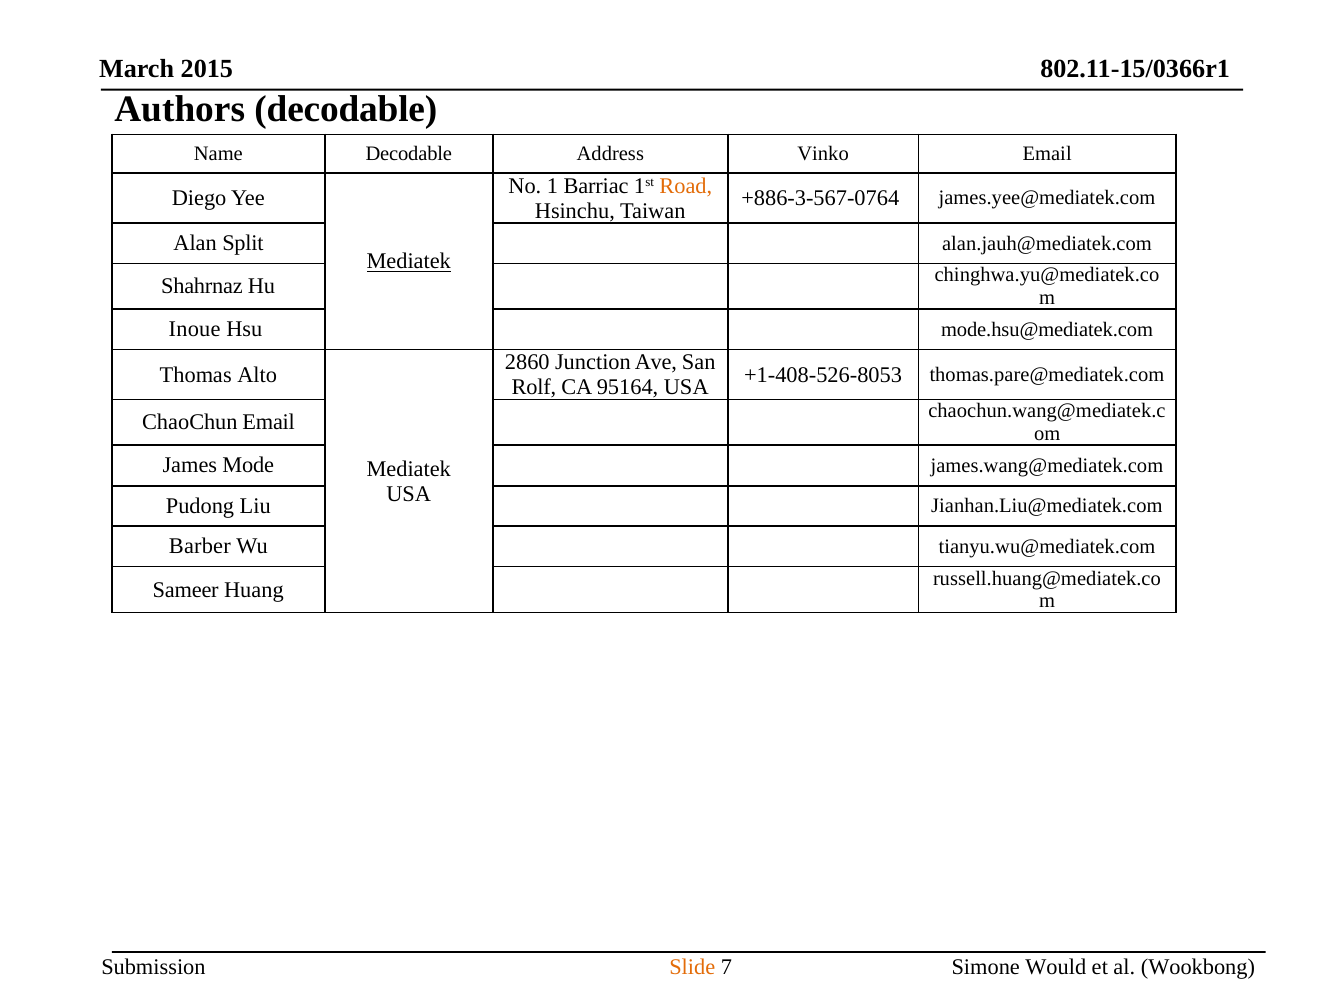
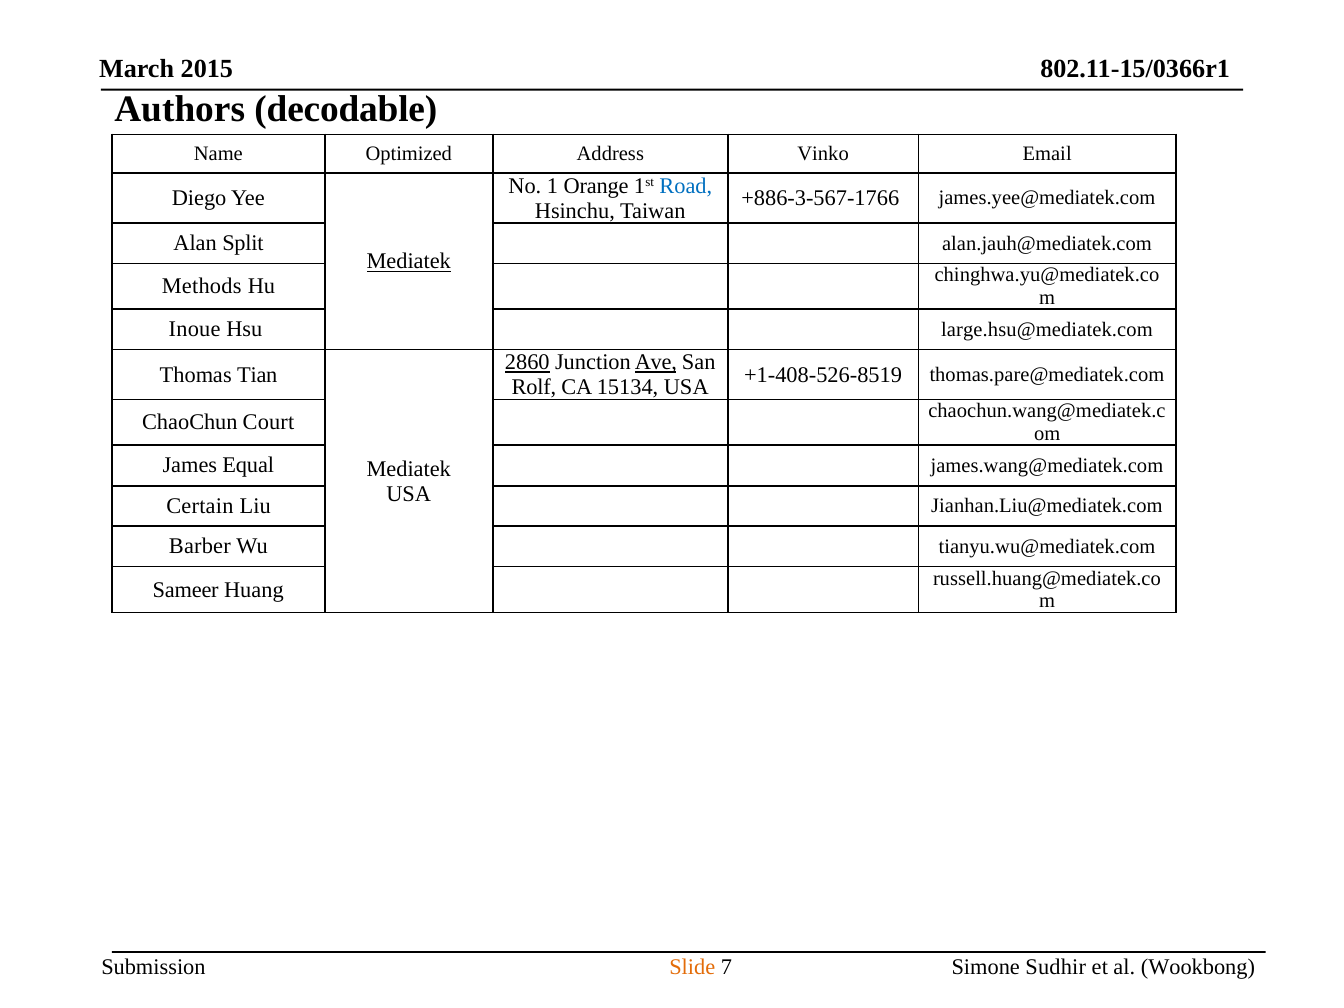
Name Decodable: Decodable -> Optimized (409, 154)
Barriac: Barriac -> Orange (596, 186)
Road colour: orange -> blue (686, 186)
+886-3-567-0764: +886-3-567-0764 -> +886-3-567-1766 (820, 198)
Shahrnaz: Shahrnaz -> Methods (202, 286)
mode.hsu@mediatek.com: mode.hsu@mediatek.com -> large.hsu@mediatek.com (1047, 330)
2860 underline: none -> present (527, 362)
Ave underline: none -> present (656, 362)
Alto: Alto -> Tian (257, 375)
+1-408-526-8053: +1-408-526-8053 -> +1-408-526-8519 (823, 375)
95164: 95164 -> 15134 (628, 387)
ChaoChun Email: Email -> Court (269, 422)
Mode: Mode -> Equal (248, 466)
Pudong: Pudong -> Certain (200, 506)
Would: Would -> Sudhir (1056, 967)
